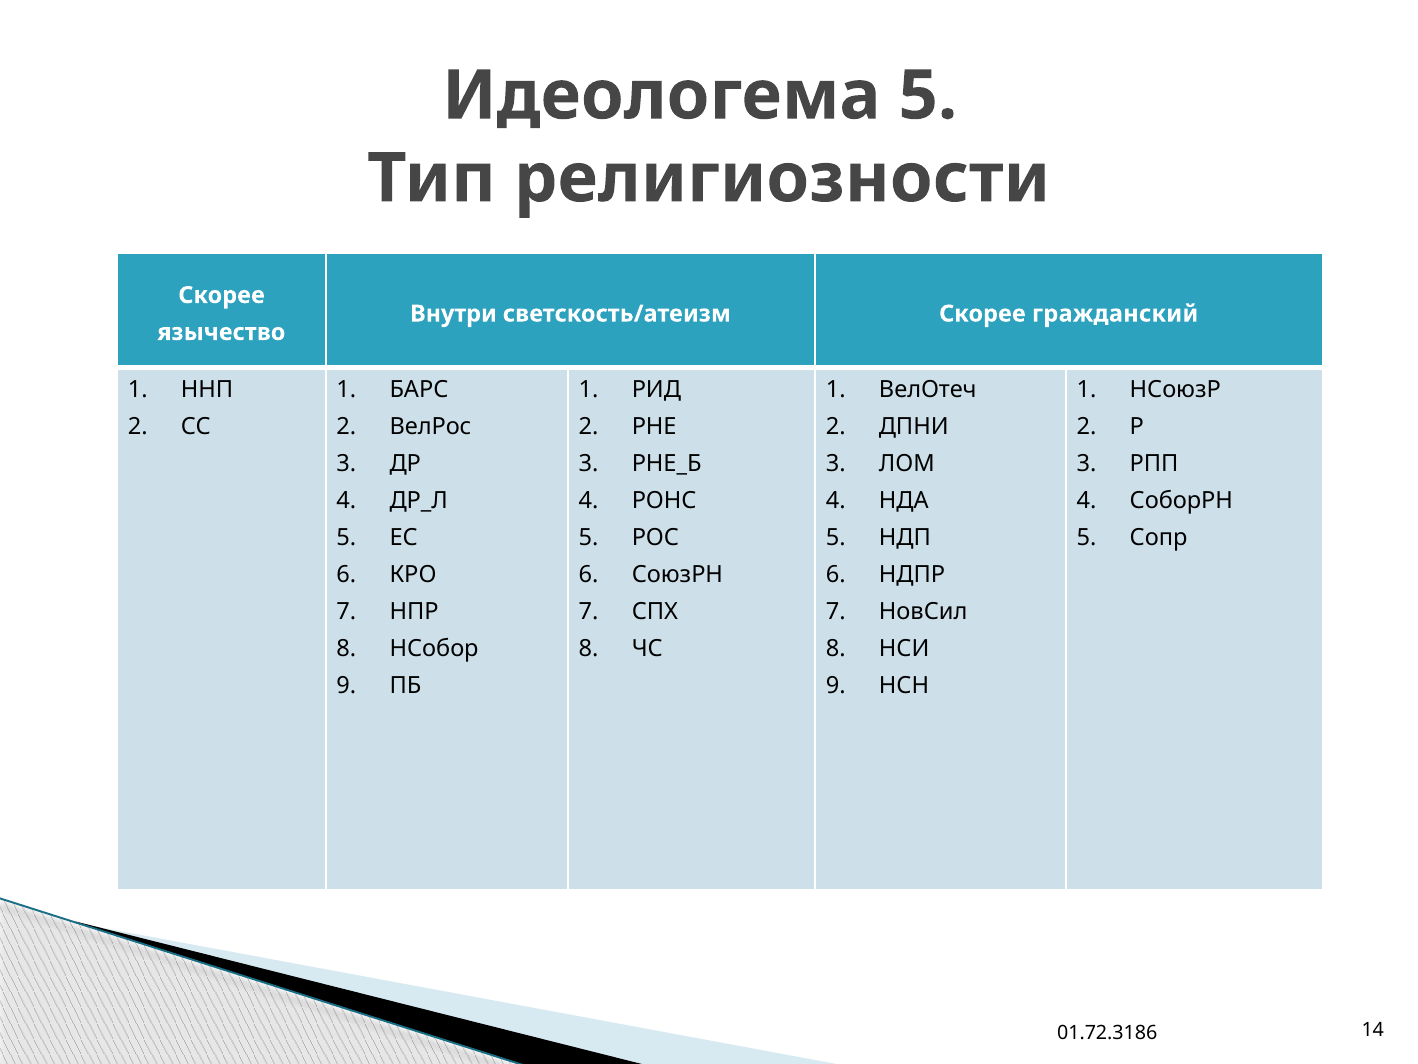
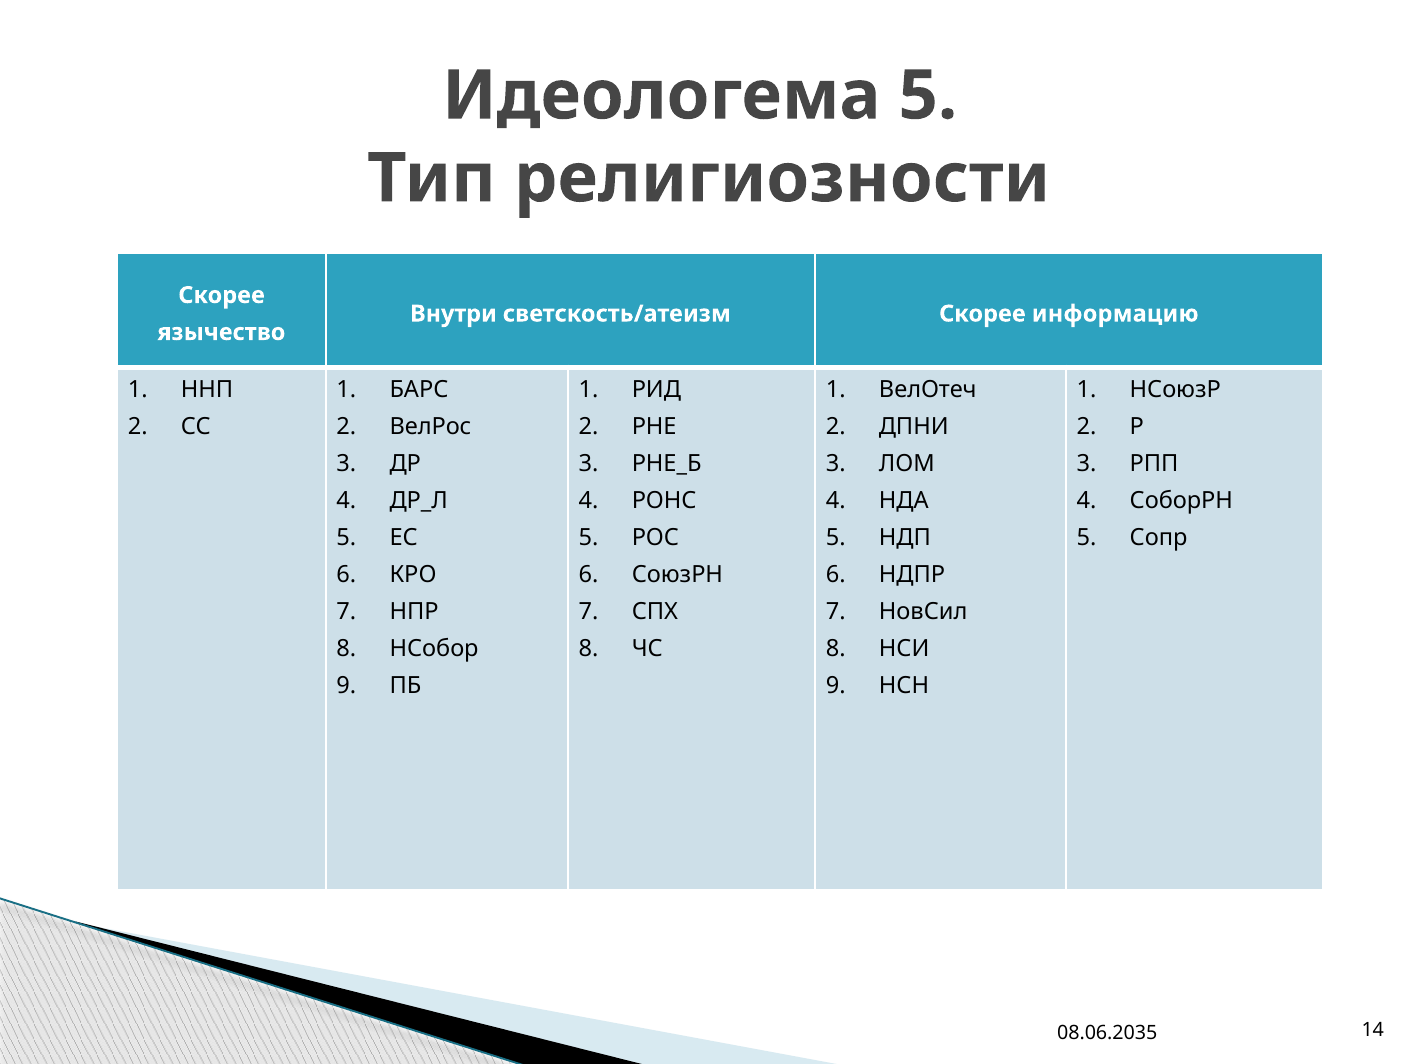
гражданский: гражданский -> информацию (1115, 314)
01.72.3186: 01.72.3186 -> 08.06.2035 (1107, 1033)
